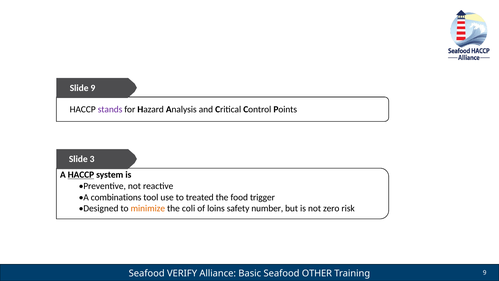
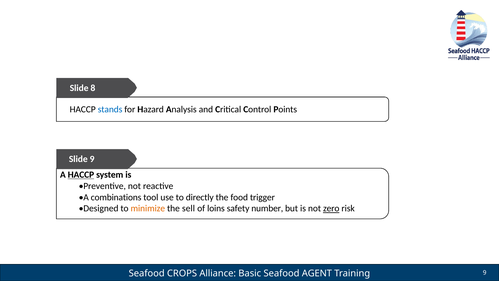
Slide 9: 9 -> 8 (93, 88)
stands colour: purple -> blue (110, 109)
Slide 3: 3 -> 9 (92, 159)
treated: treated -> directly (200, 197)
coli: coli -> sell (189, 208)
zero underline: none -> present (331, 208)
VERIFY: VERIFY -> CROPS (182, 273)
OTHER: OTHER -> AGENT (317, 273)
